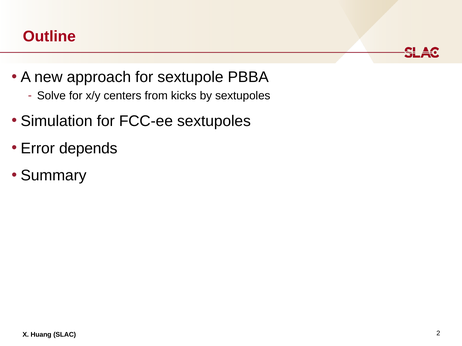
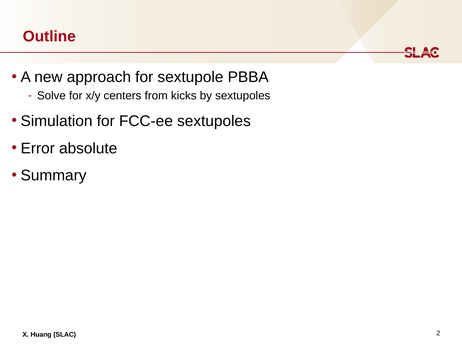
depends: depends -> absolute (88, 149)
